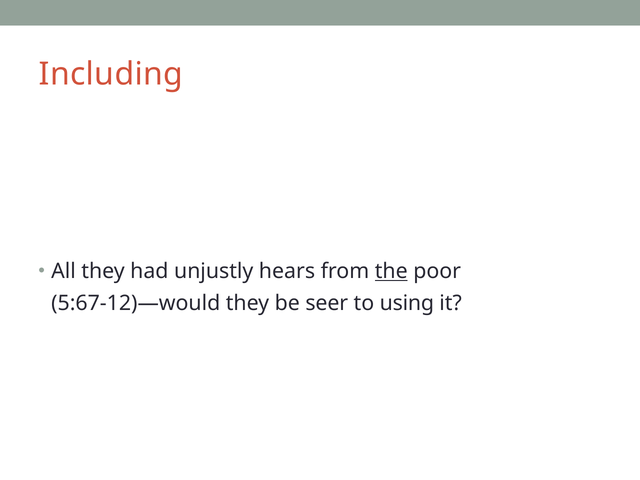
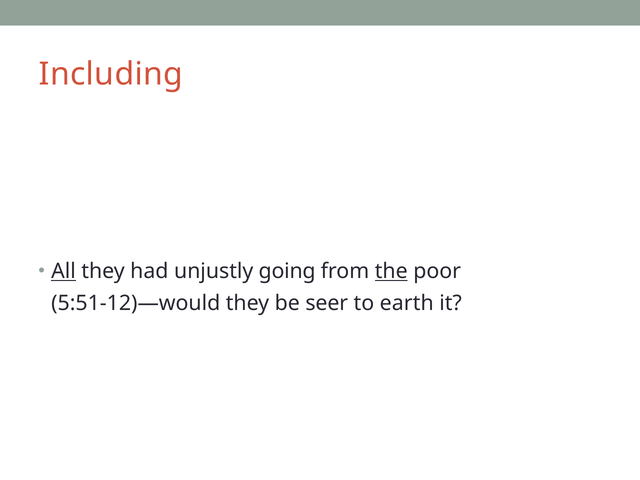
All underline: none -> present (64, 271)
hears: hears -> going (287, 271)
5:67-12)—would: 5:67-12)—would -> 5:51-12)—would (136, 303)
using: using -> earth (407, 303)
